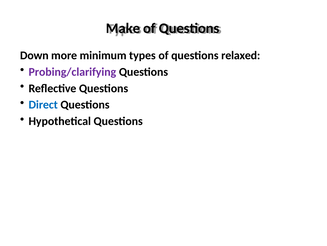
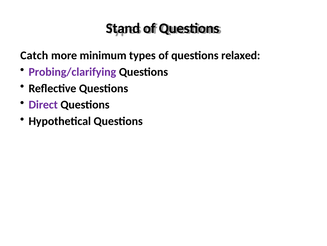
Make: Make -> Stand (123, 28)
Down: Down -> Catch (34, 55)
Direct colour: blue -> purple (43, 105)
